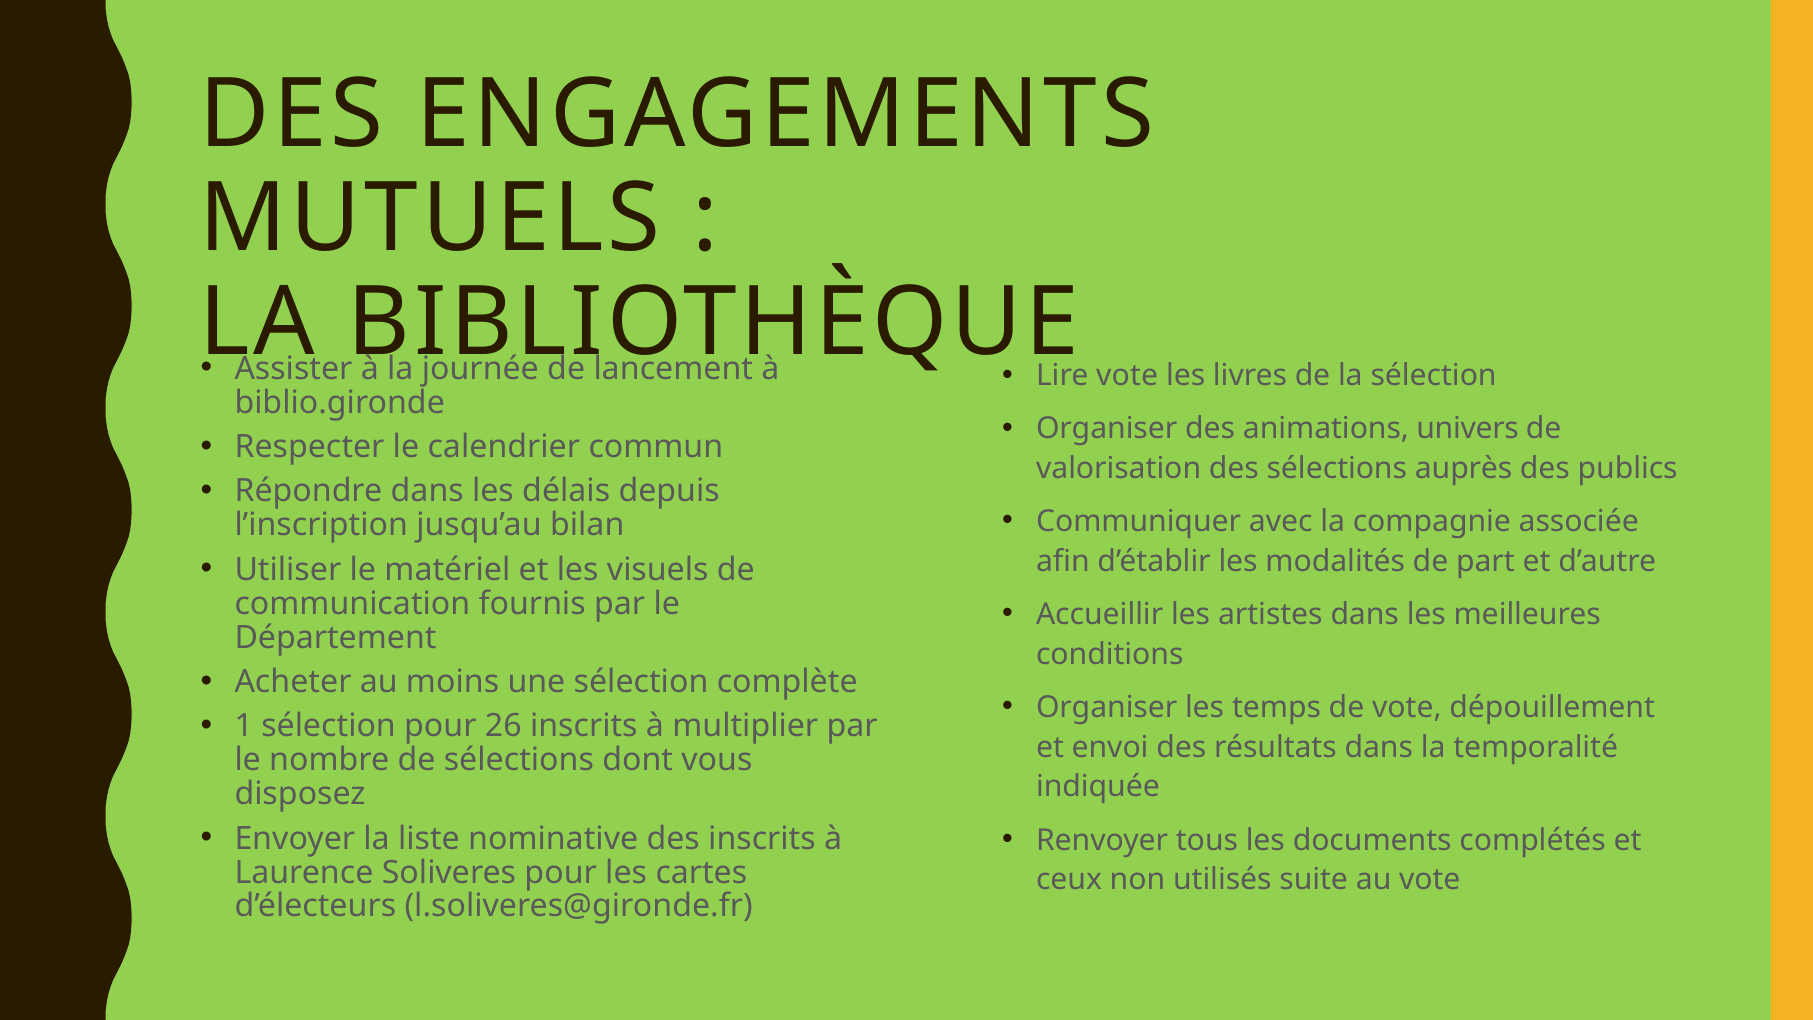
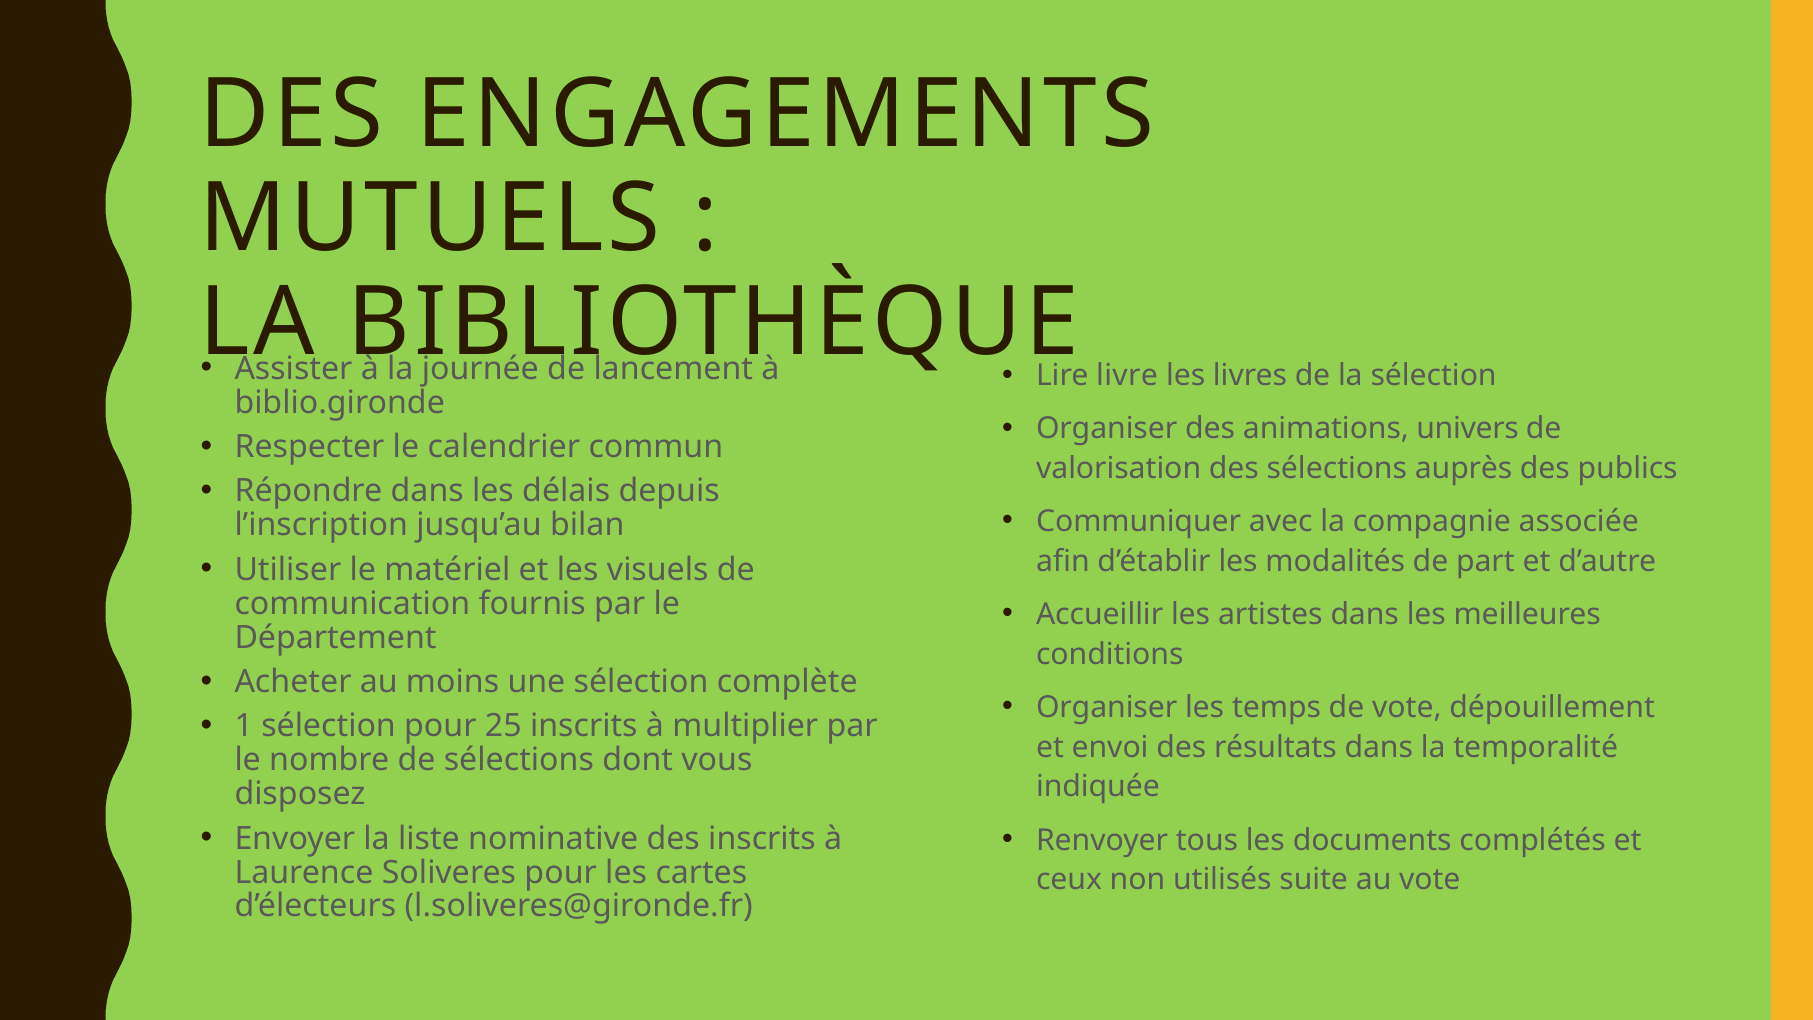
vote: vote -> livre (1127, 375)
26: 26 -> 25 (503, 726)
